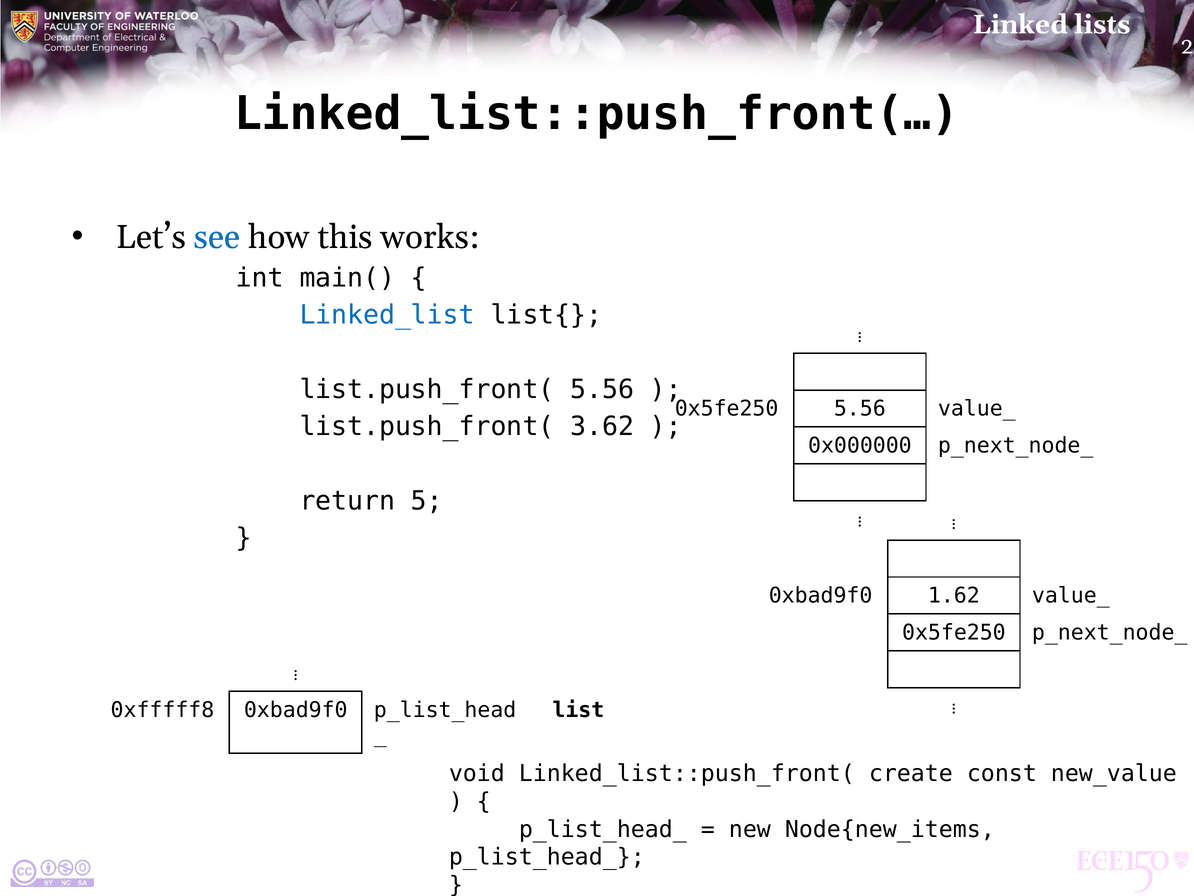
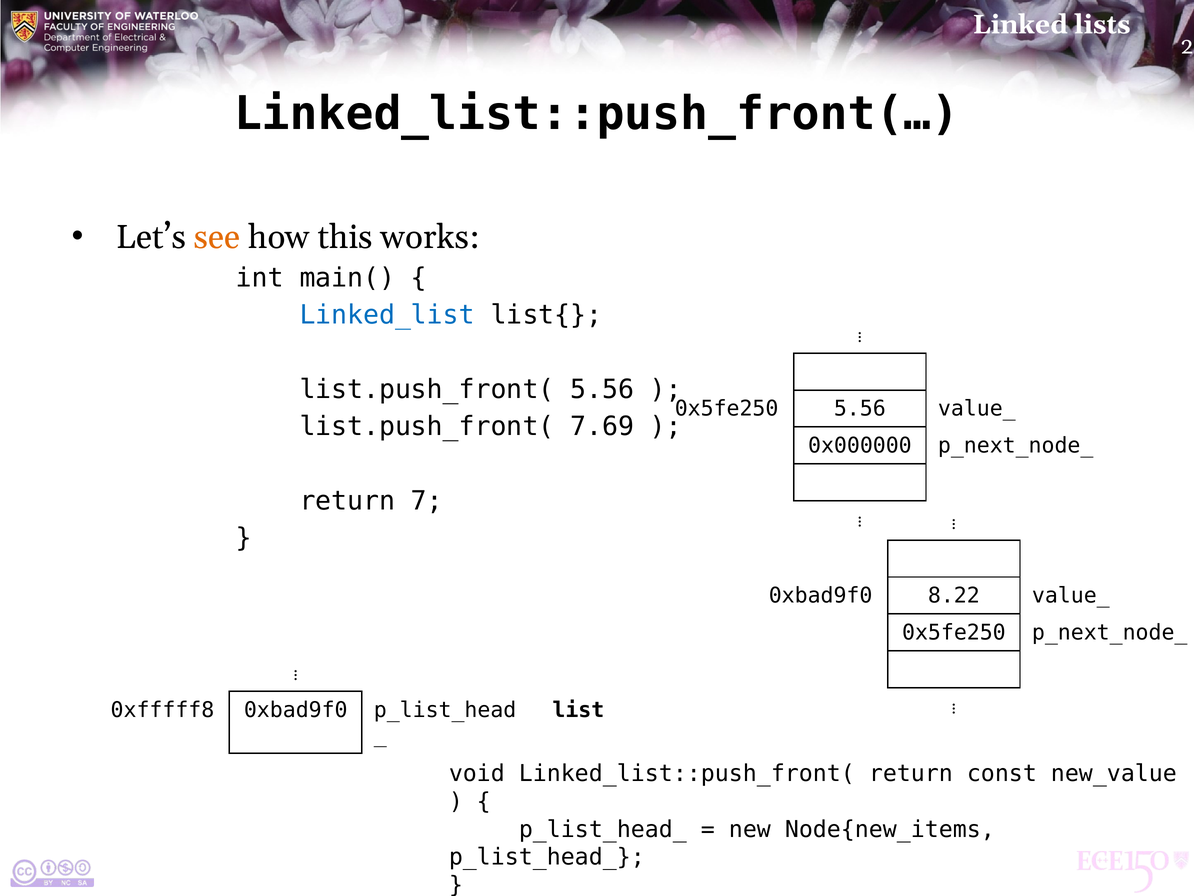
see colour: blue -> orange (217, 237)
3.62: 3.62 -> 7.69 (602, 426)
5: 5 -> 7 (427, 501)
1.62: 1.62 -> 8.22 (954, 595)
Linked_list::push_front( create: create -> return (911, 773)
